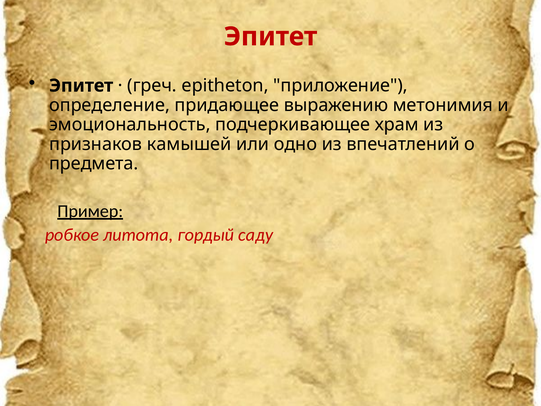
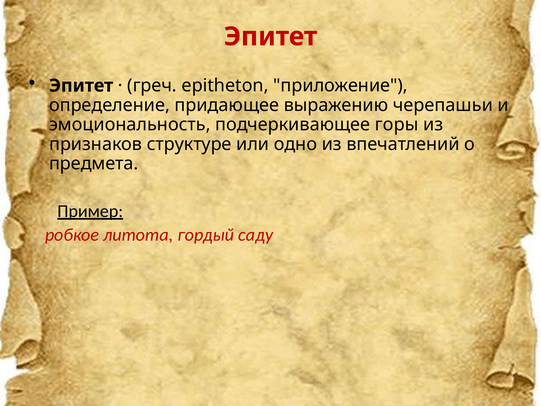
метонимия: метонимия -> черепашьи (443, 105)
храм: храм -> горы (397, 125)
камышей: камышей -> структуре (189, 144)
